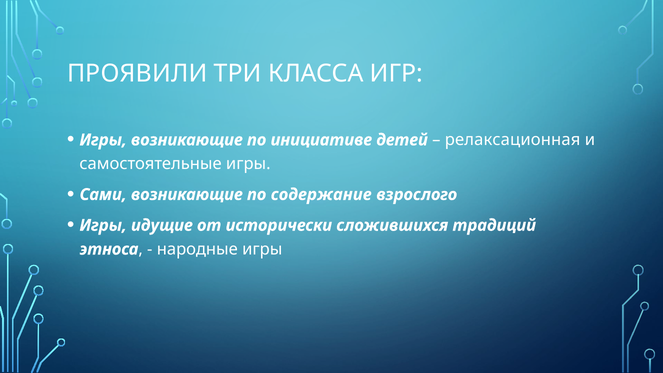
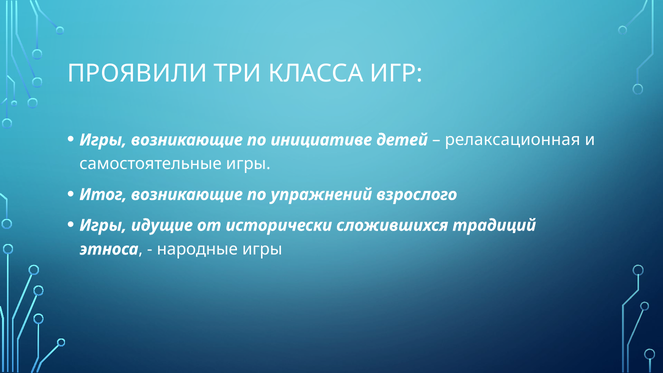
Сами: Сами -> Итог (103, 195)
содержание: содержание -> упражнений (321, 195)
